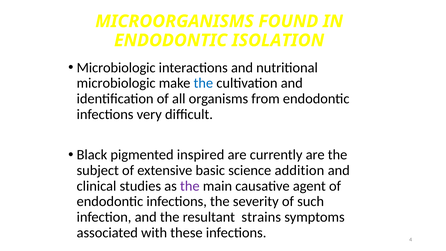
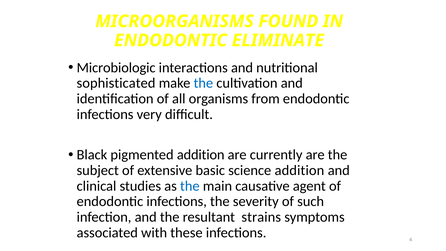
ISOLATION: ISOLATION -> ELIMINATE (278, 40)
microbiologic: microbiologic -> sophisticated (116, 83)
pigmented inspired: inspired -> addition (201, 155)
the colour: purple -> blue (190, 186)
